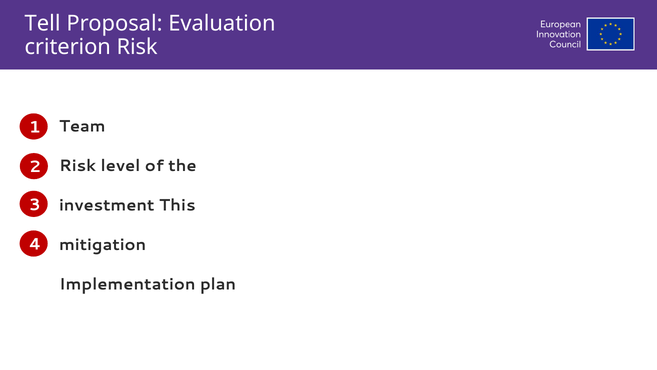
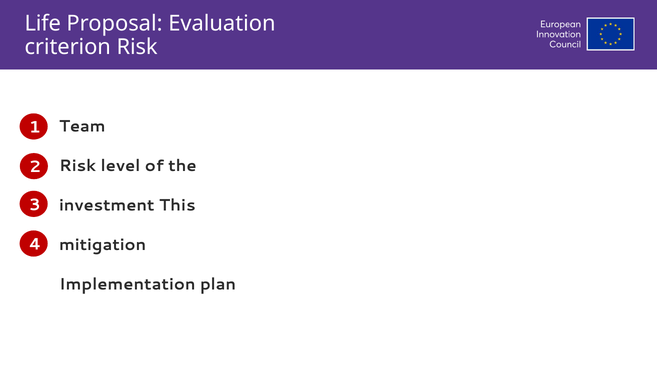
Tell: Tell -> Life (43, 23)
